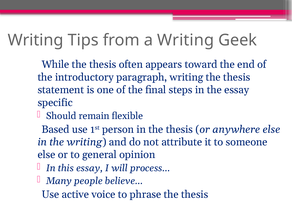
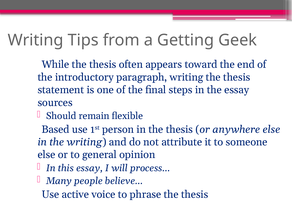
a Writing: Writing -> Getting (186, 40)
specific: specific -> sources (55, 103)
